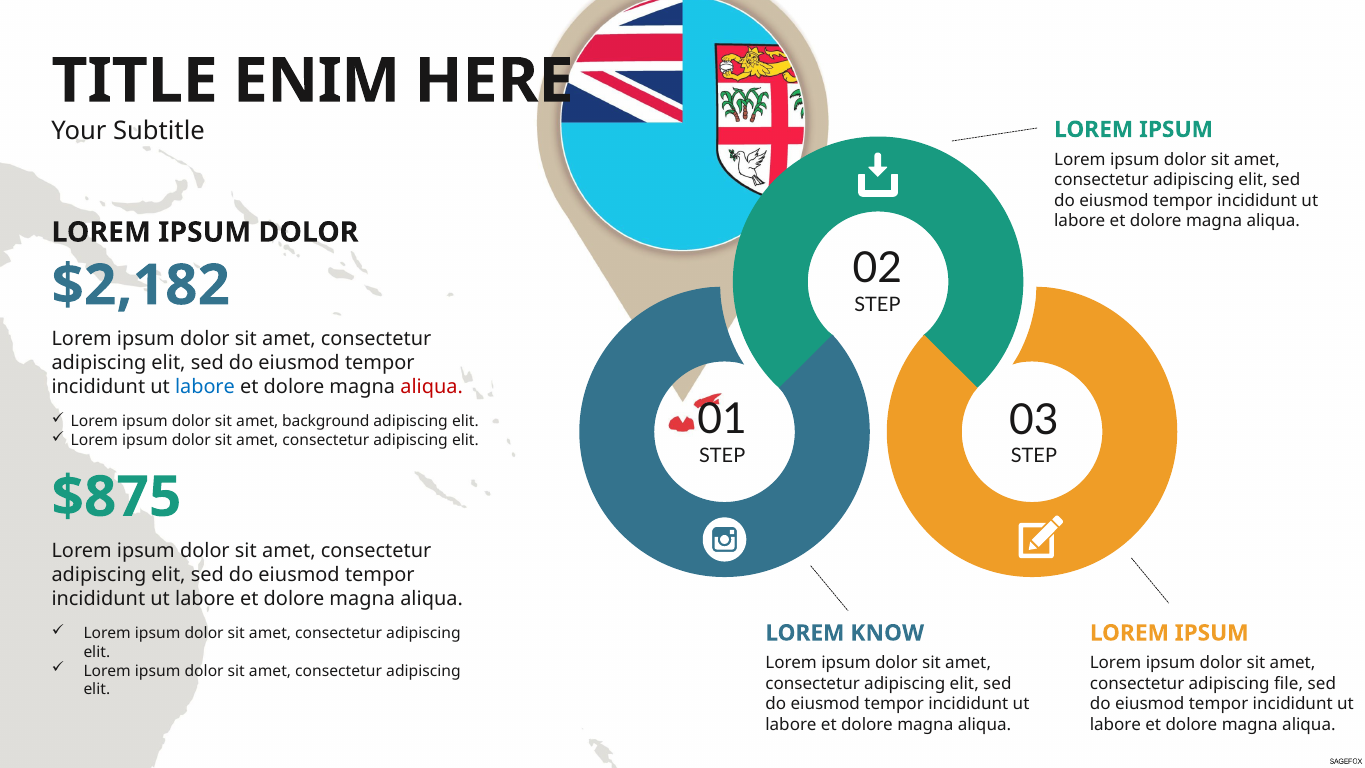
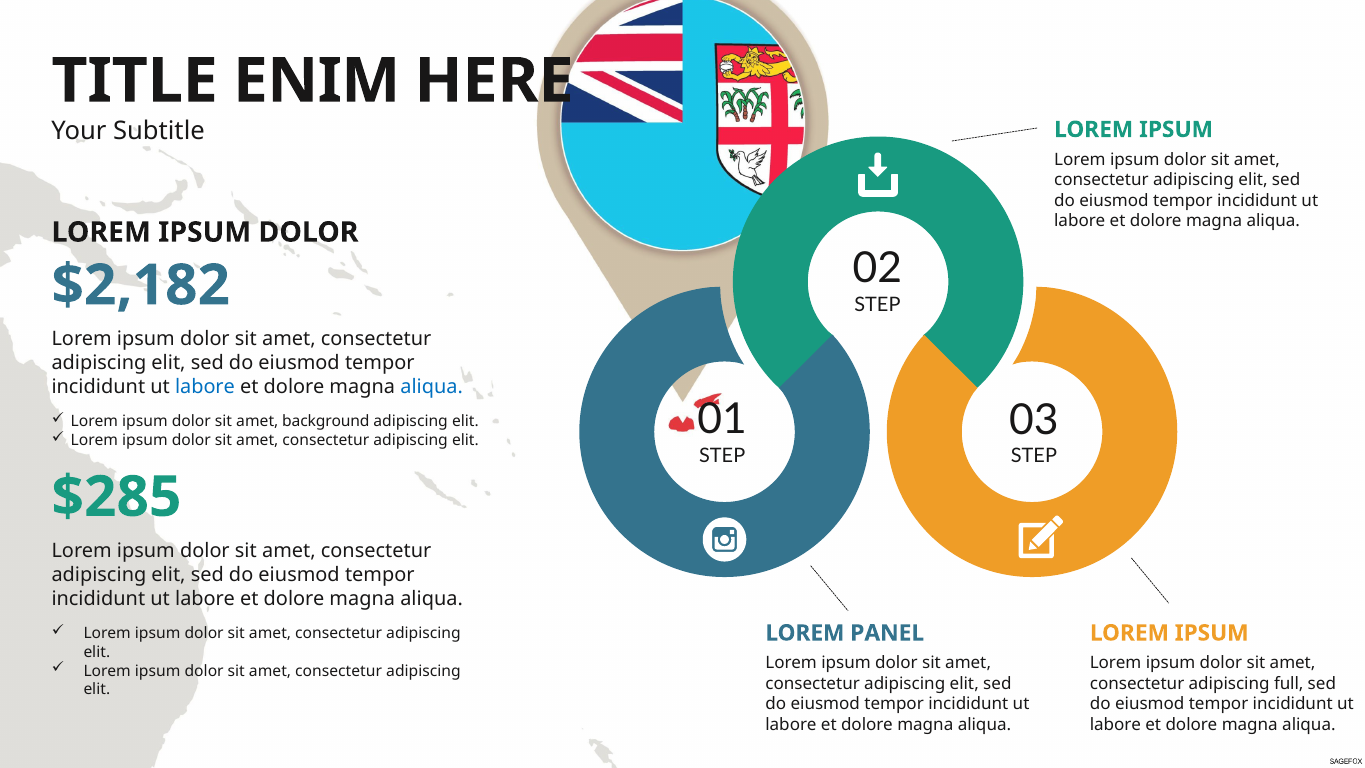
aliqua colour: red -> blue (432, 387)
$875: $875 -> $285 (116, 497)
KNOW: KNOW -> PANEL (887, 633)
file: file -> full (1289, 684)
